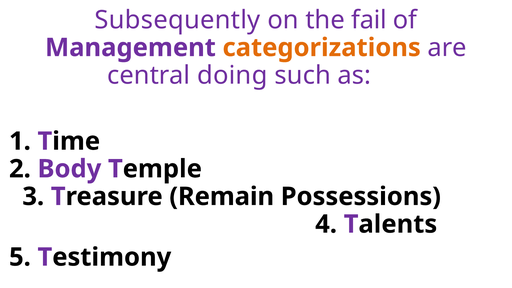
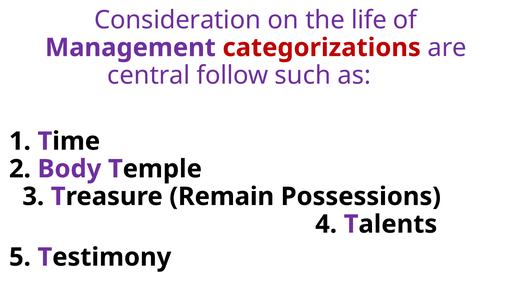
Subsequently: Subsequently -> Consideration (178, 20)
fail: fail -> life (369, 20)
categorizations colour: orange -> red (322, 48)
doing: doing -> follow (232, 75)
